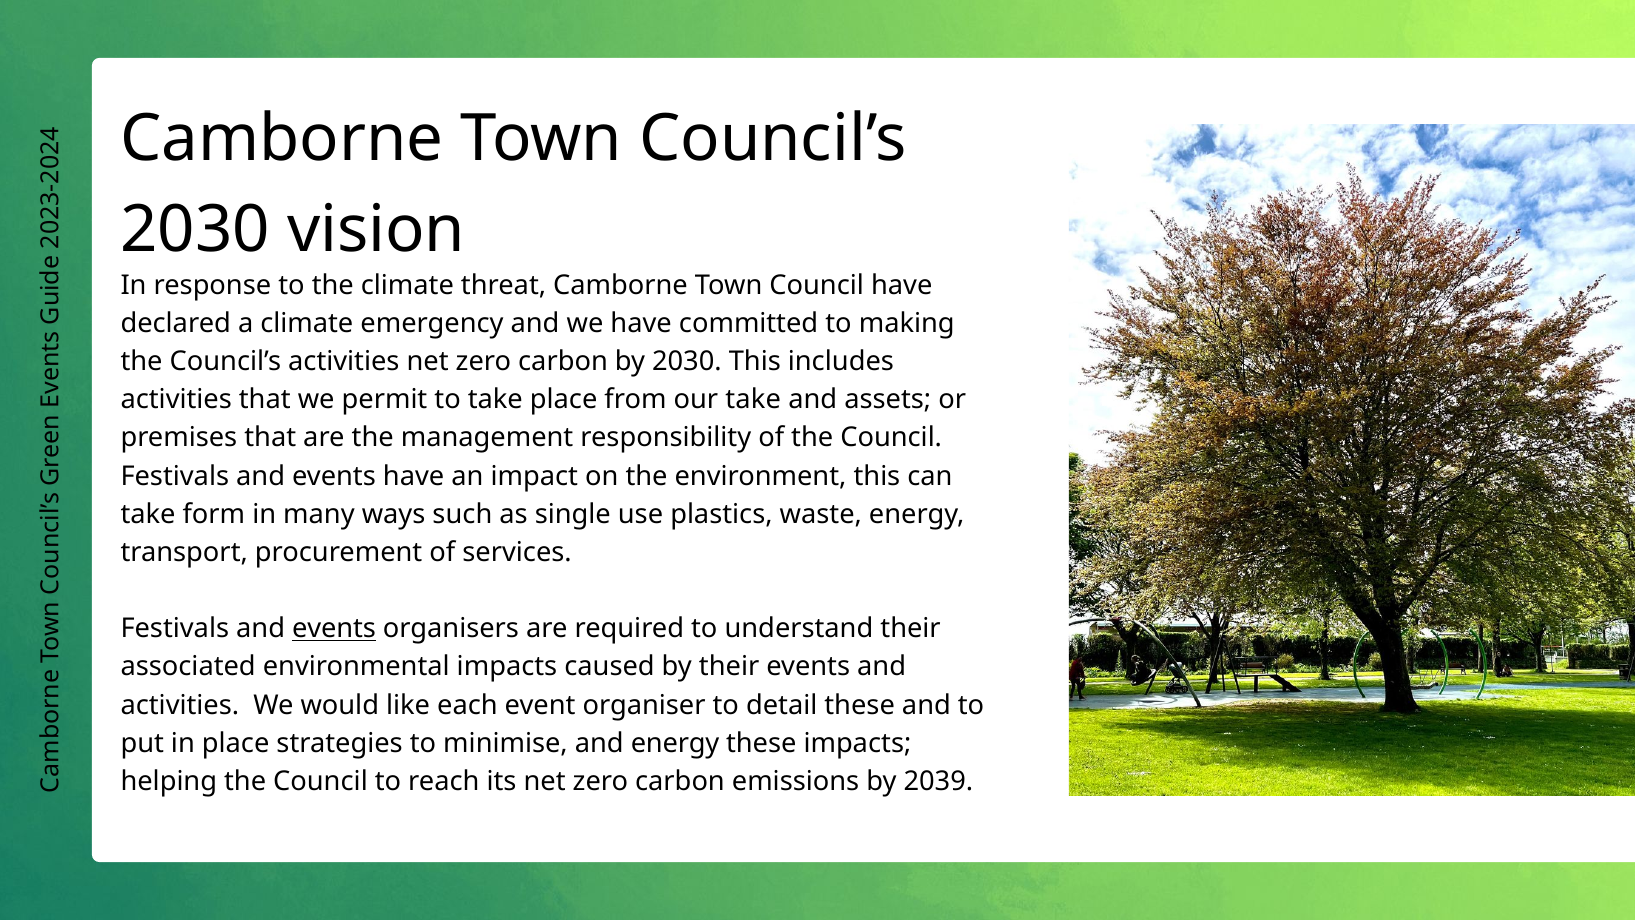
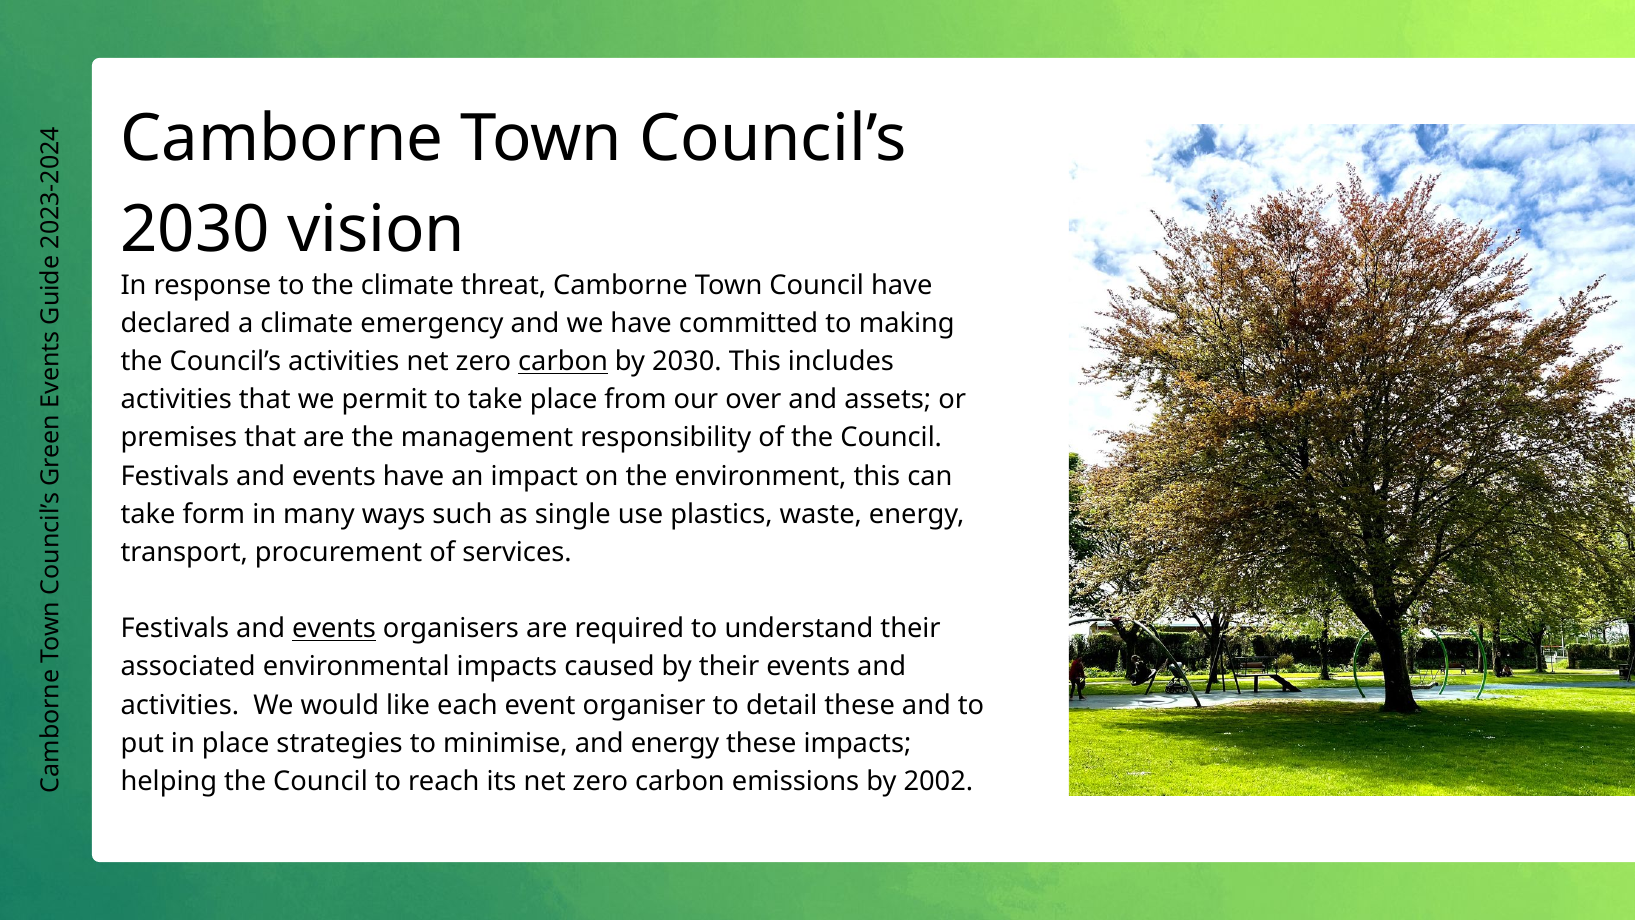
carbon underline: none -> present (563, 362)
our take: take -> over (753, 400)
2039: 2039 -> 2002 (938, 781)
